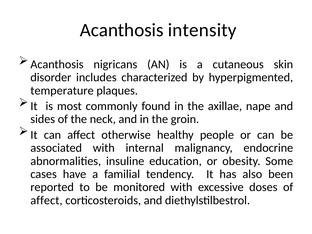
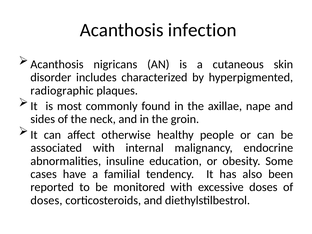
intensity: intensity -> infection (202, 30)
temperature: temperature -> radiographic (62, 91)
affect: affect -> doses (46, 200)
